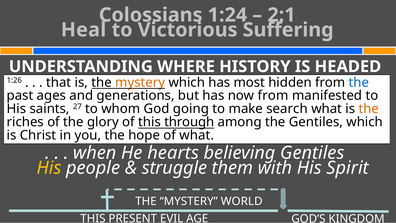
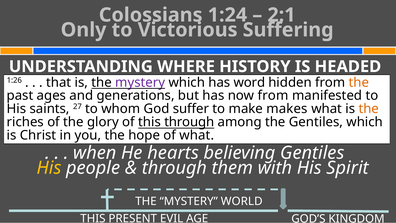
Heal: Heal -> Only (84, 30)
mystery colour: orange -> purple (140, 82)
most: most -> word (249, 82)
the colour: blue -> orange (359, 82)
going: going -> suffer (191, 109)
search: search -> makes (287, 109)
struggle: struggle -> through (174, 168)
